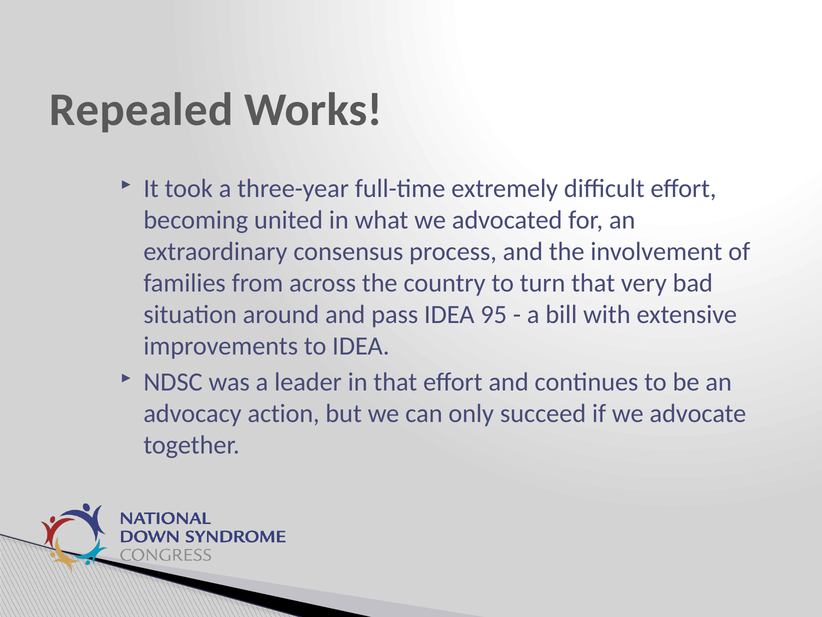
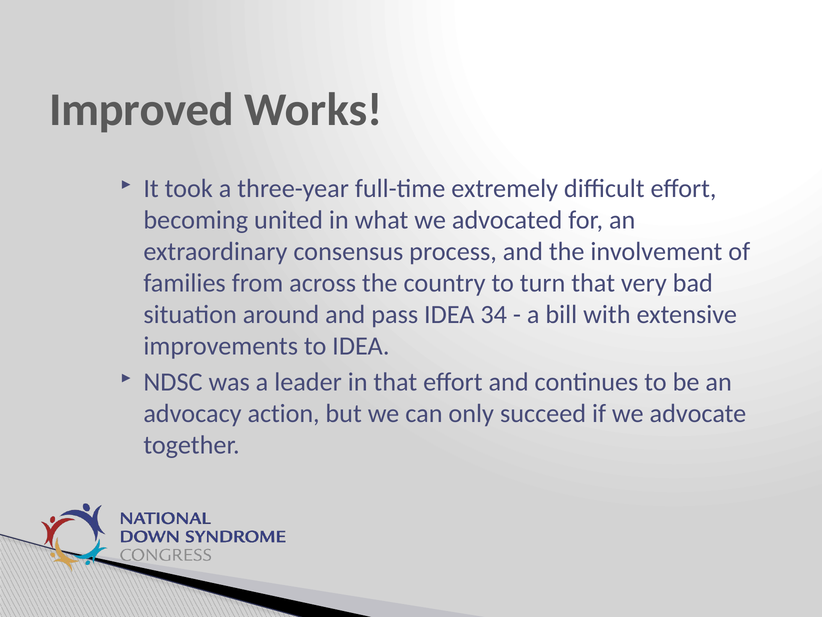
Repealed: Repealed -> Improved (142, 110)
95: 95 -> 34 (494, 314)
